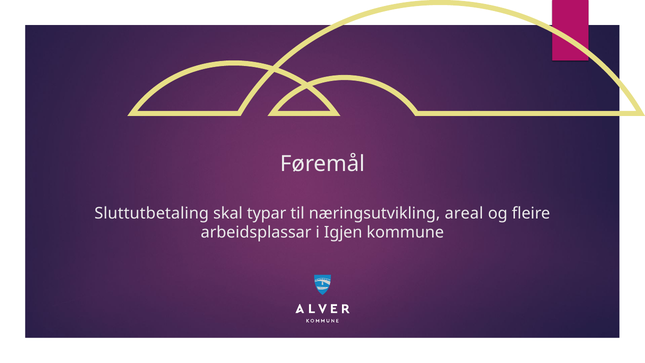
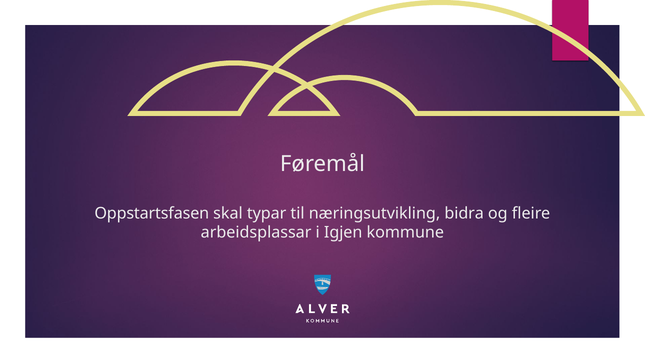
Sluttutbetaling: Sluttutbetaling -> Oppstartsfasen (152, 213)
areal: areal -> bidra (464, 213)
